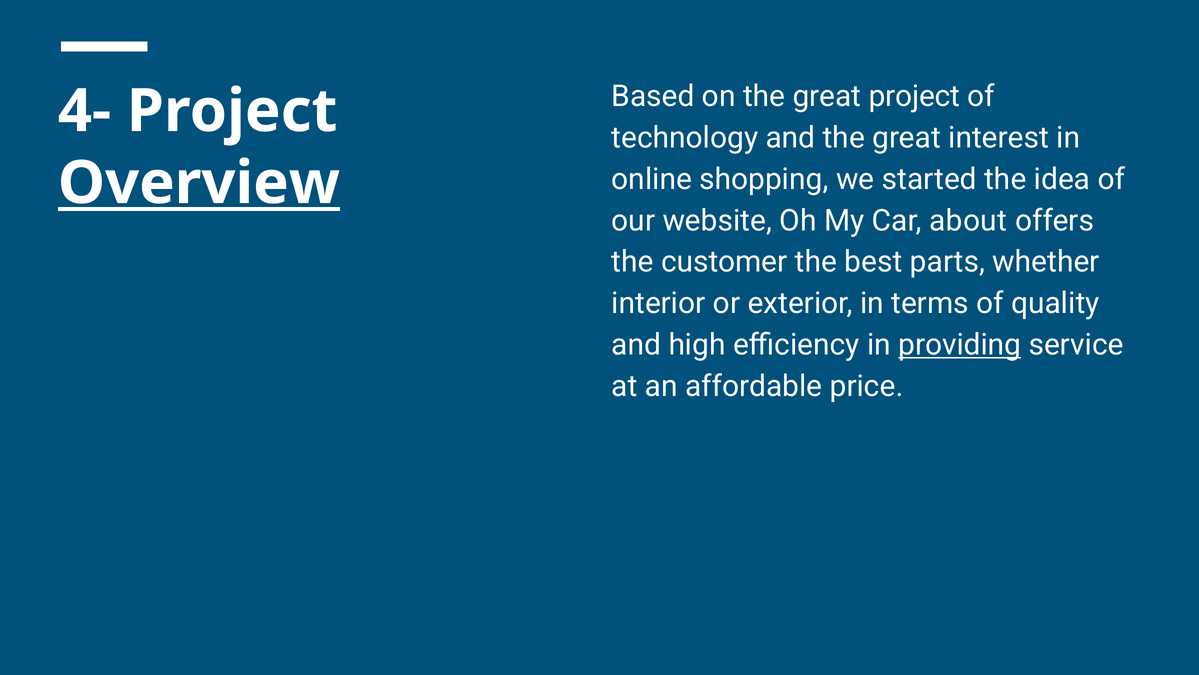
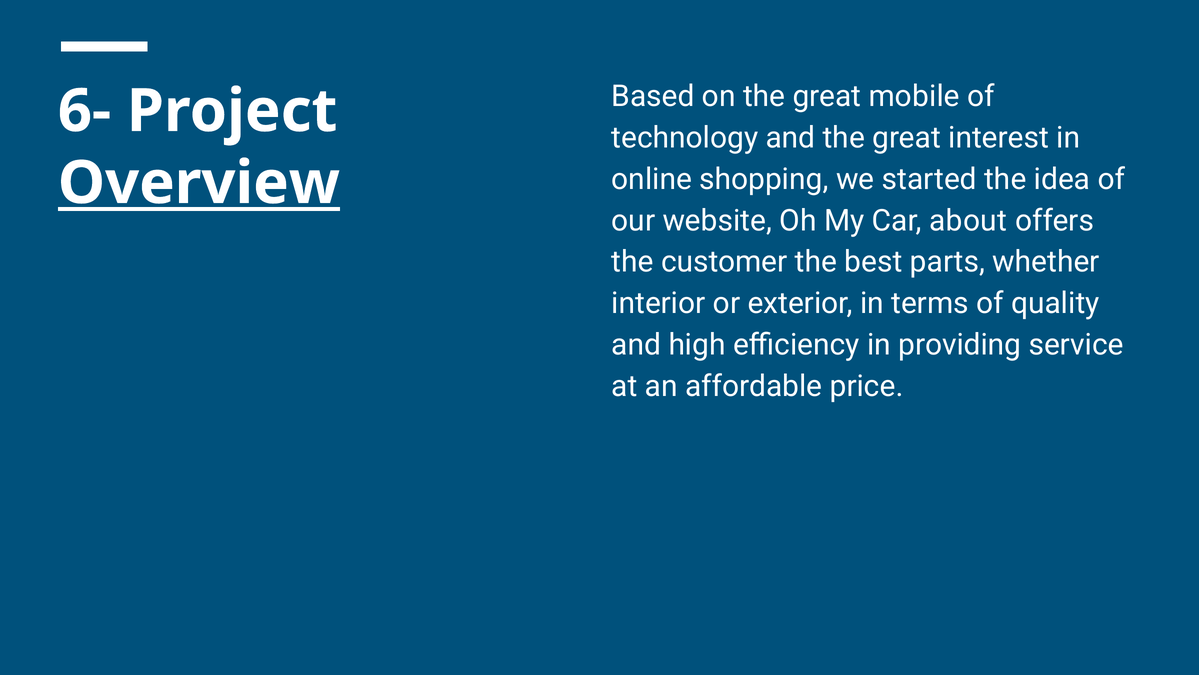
great project: project -> mobile (914, 96)
4-: 4- -> 6- (84, 111)
providing underline: present -> none (960, 345)
